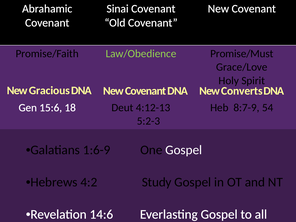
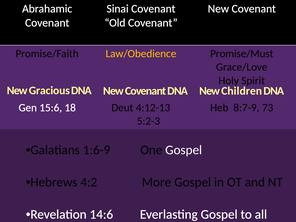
Law/Obedience colour: light green -> yellow (141, 54)
Converts: Converts -> Children (242, 91)
54: 54 -> 73 (268, 108)
Study: Study -> More (157, 182)
